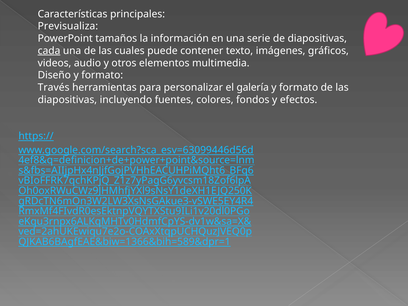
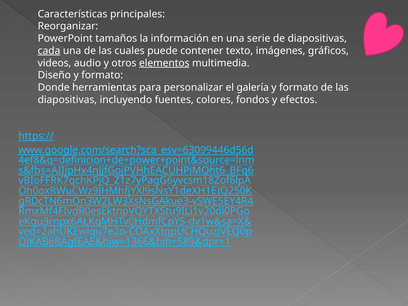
Previsualiza: Previsualiza -> Reorganizar (68, 26)
elementos underline: none -> present (164, 63)
Través: Través -> Donde (54, 87)
